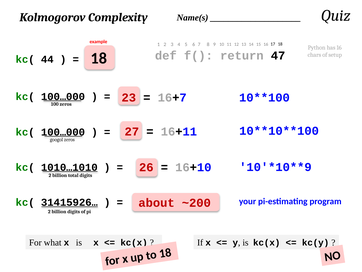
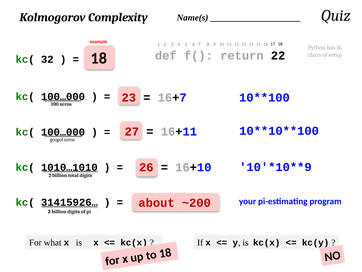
44: 44 -> 32 (47, 59)
47: 47 -> 22 (278, 56)
